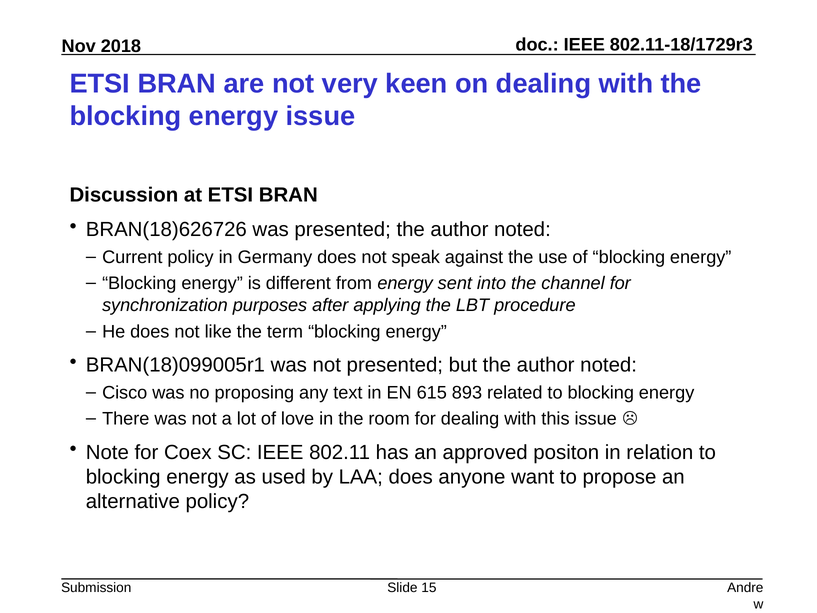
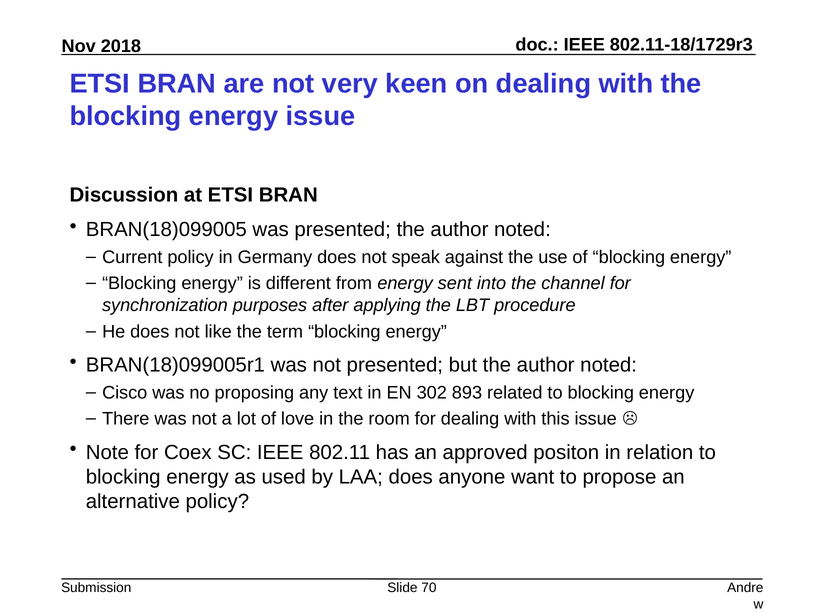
BRAN(18)626726: BRAN(18)626726 -> BRAN(18)099005 (166, 230)
615: 615 -> 302 (432, 393)
15: 15 -> 70 (429, 588)
